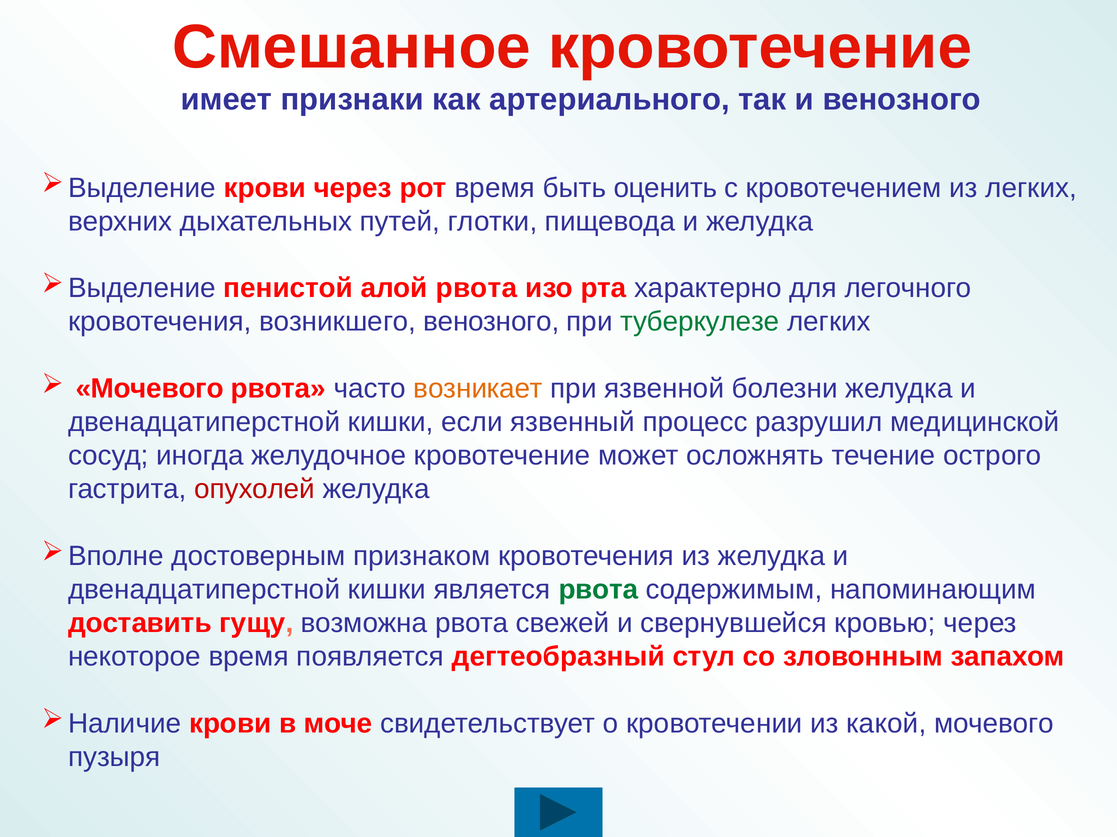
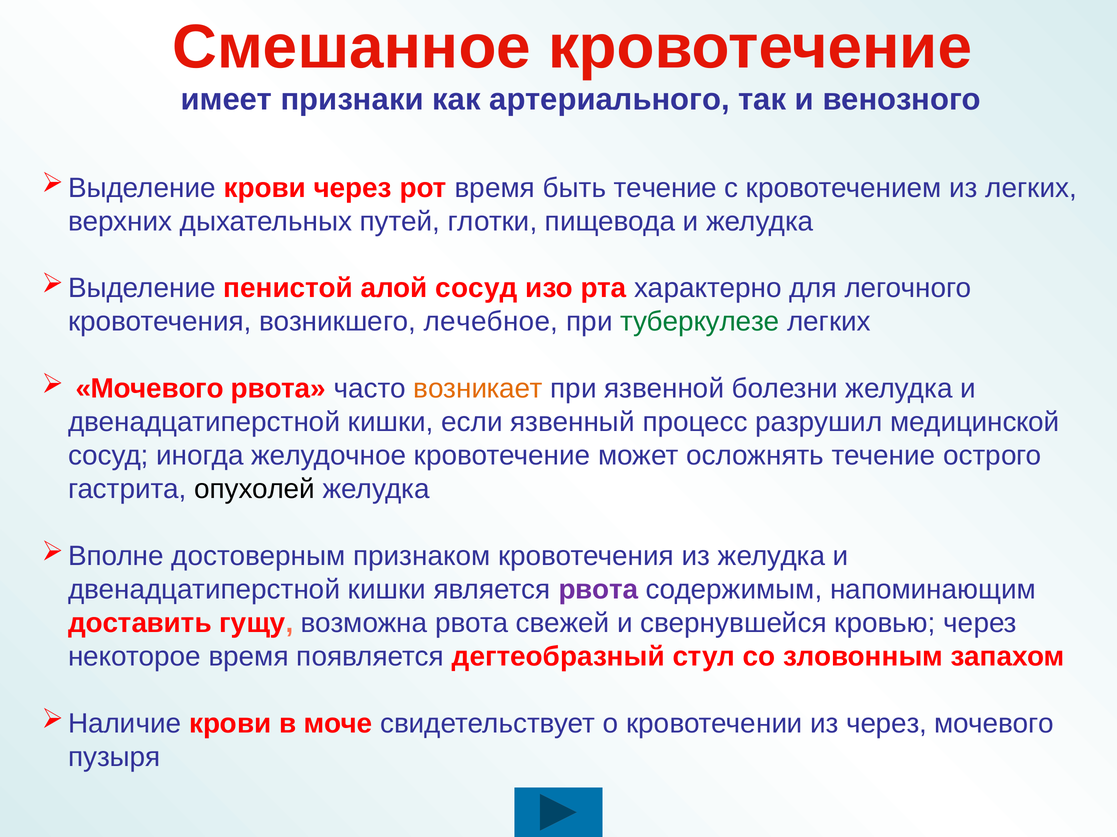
быть оценить: оценить -> течение (665, 188)
алой рвота: рвота -> сосуд (476, 289)
возникшего венозного: венозного -> лечебное (491, 322)
опухолей colour: red -> black (255, 490)
рвота colour: green -> purple (598, 590)
из какой: какой -> через (887, 724)
